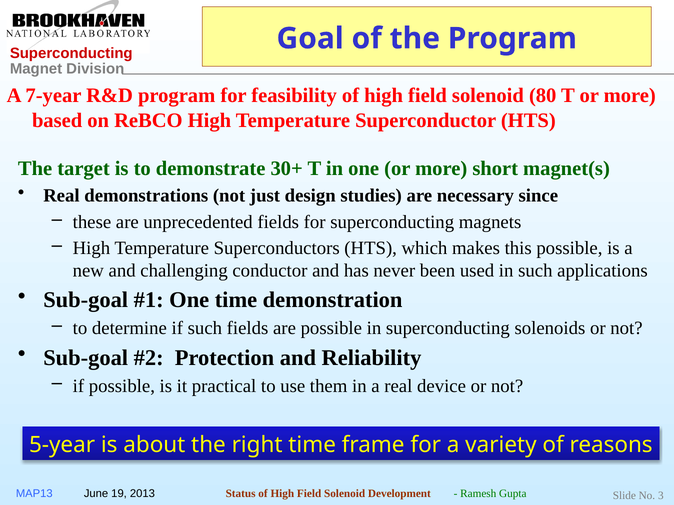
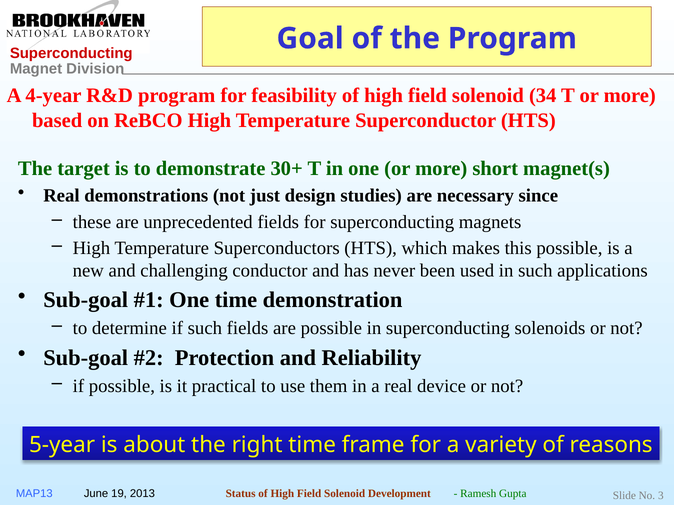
7-year: 7-year -> 4-year (53, 96)
80: 80 -> 34 (543, 96)
